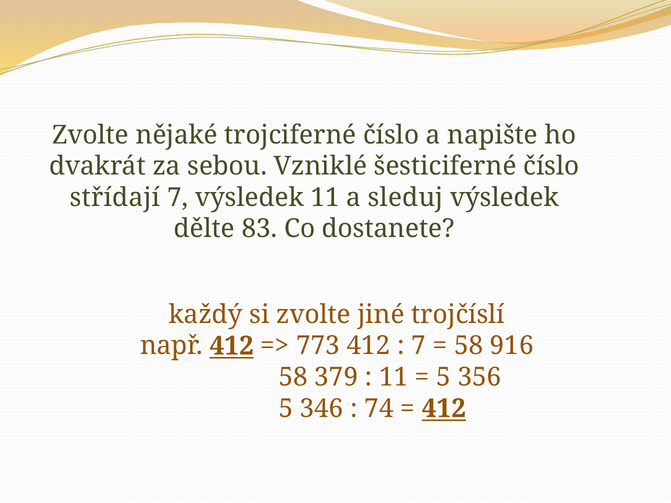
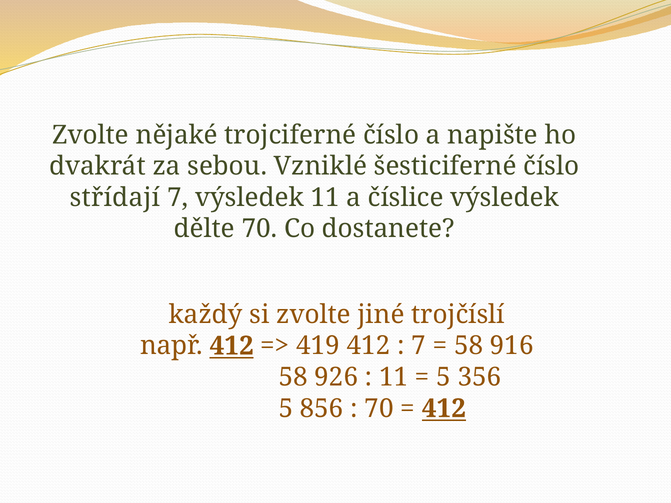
sleduj: sleduj -> číslice (406, 198)
dělte 83: 83 -> 70 (260, 229)
773: 773 -> 419 (318, 346)
379: 379 -> 926 (336, 377)
346: 346 -> 856 (322, 409)
74: 74 -> 70 (379, 409)
